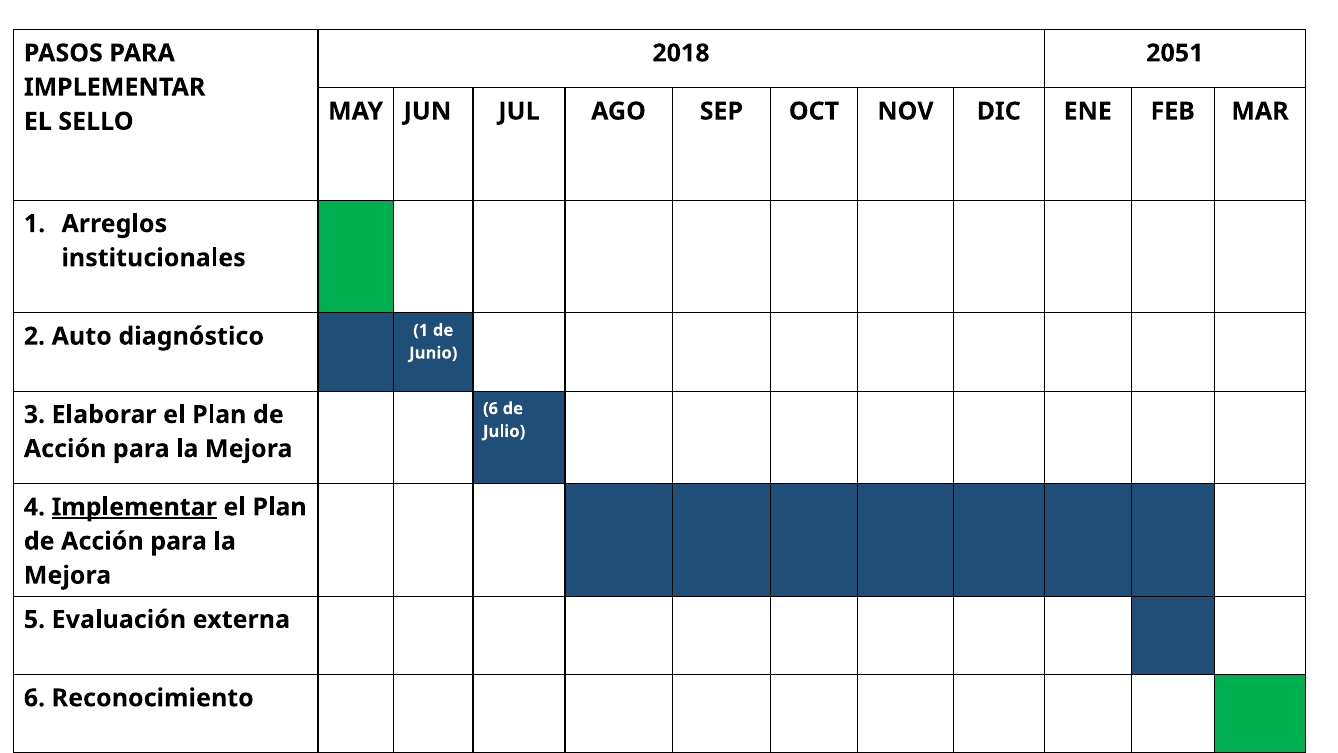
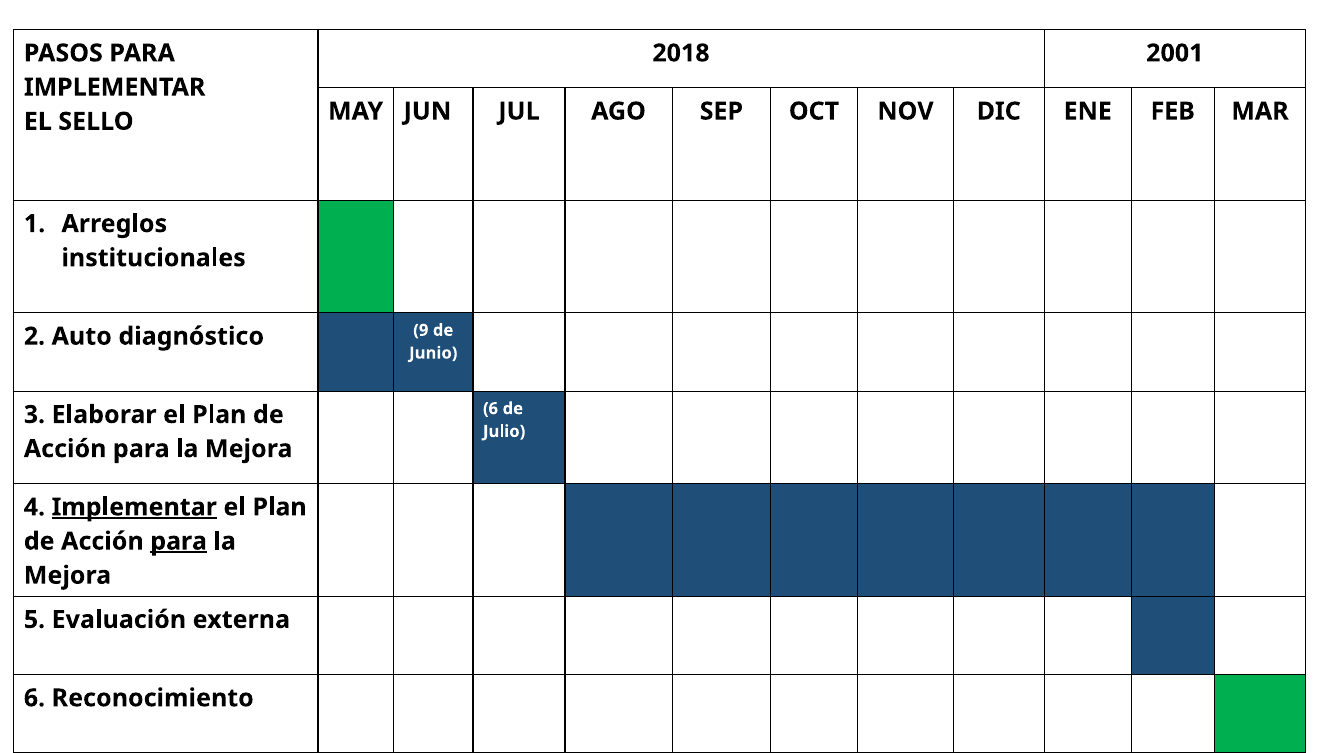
2051: 2051 -> 2001 (1175, 53)
diagnóstico 1: 1 -> 9 (421, 330)
para underline: none -> present (179, 541)
